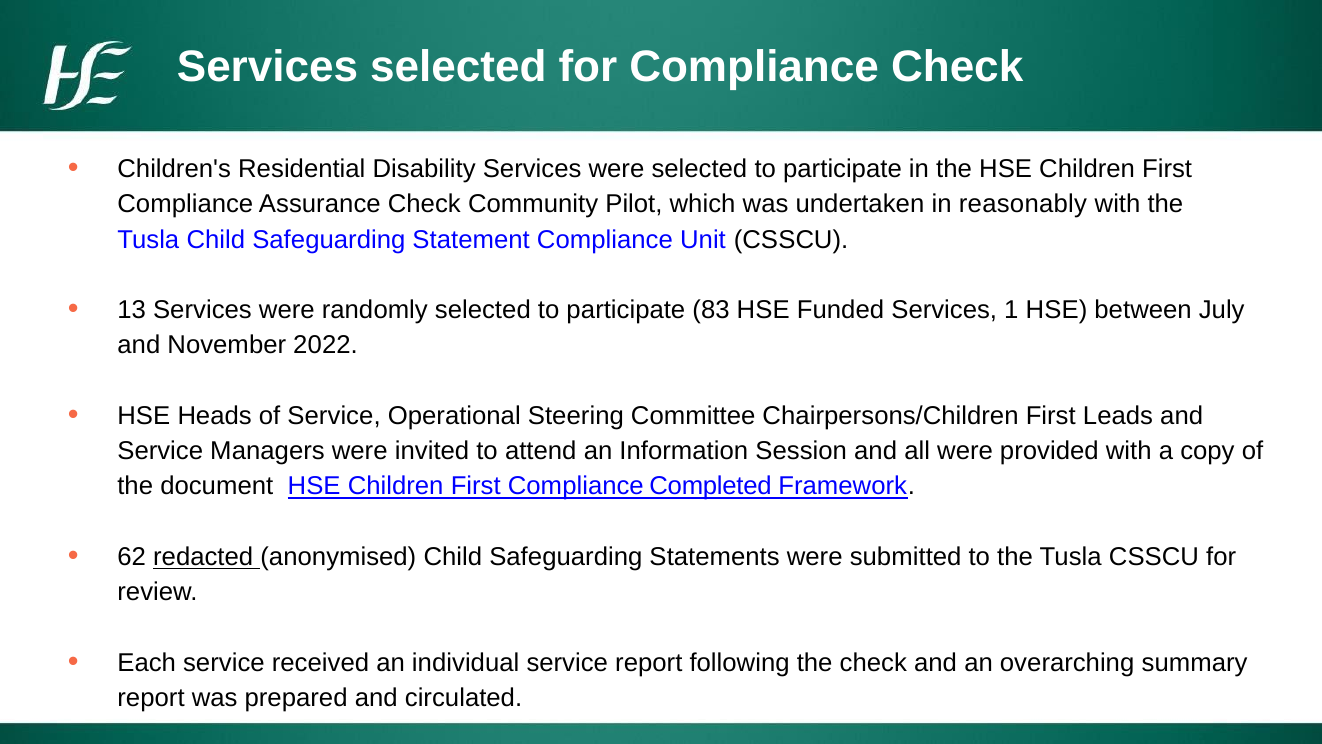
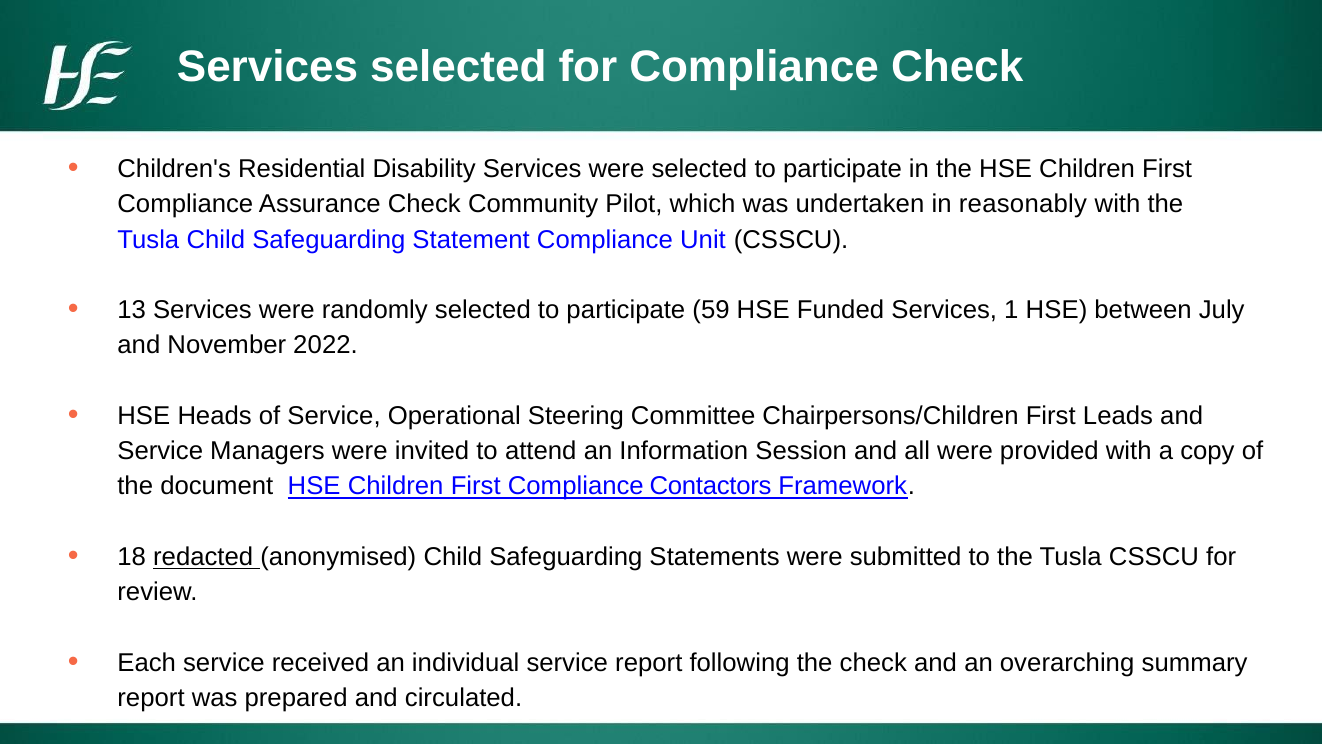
83: 83 -> 59 (711, 310)
Completed: Completed -> Contactors (711, 486)
62: 62 -> 18 (132, 557)
